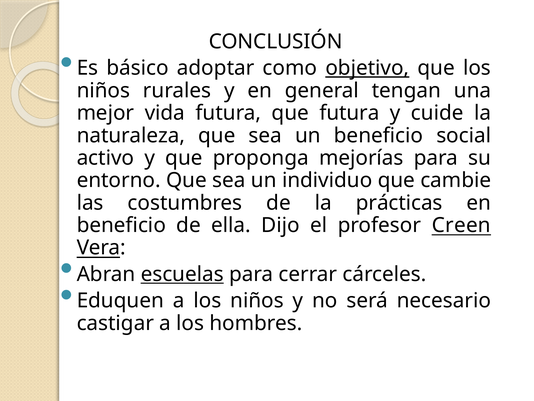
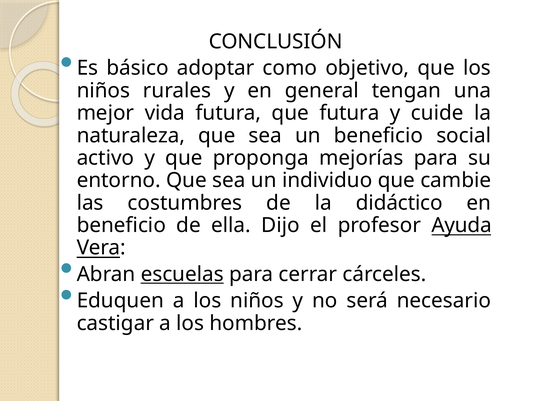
objetivo underline: present -> none (367, 68)
prácticas: prácticas -> didáctico (399, 203)
Creen: Creen -> Ayuda (462, 225)
